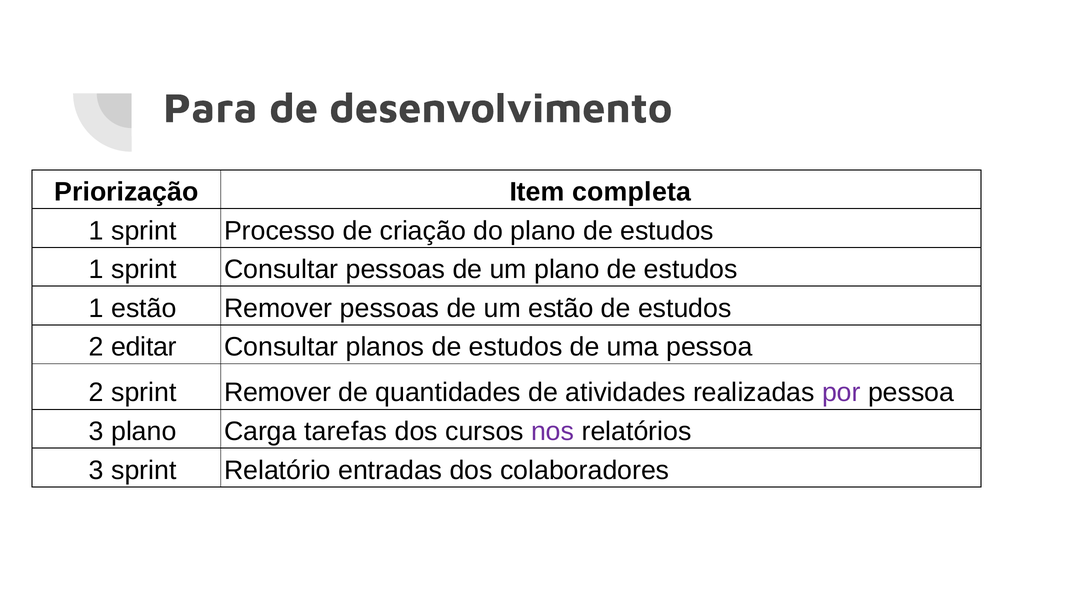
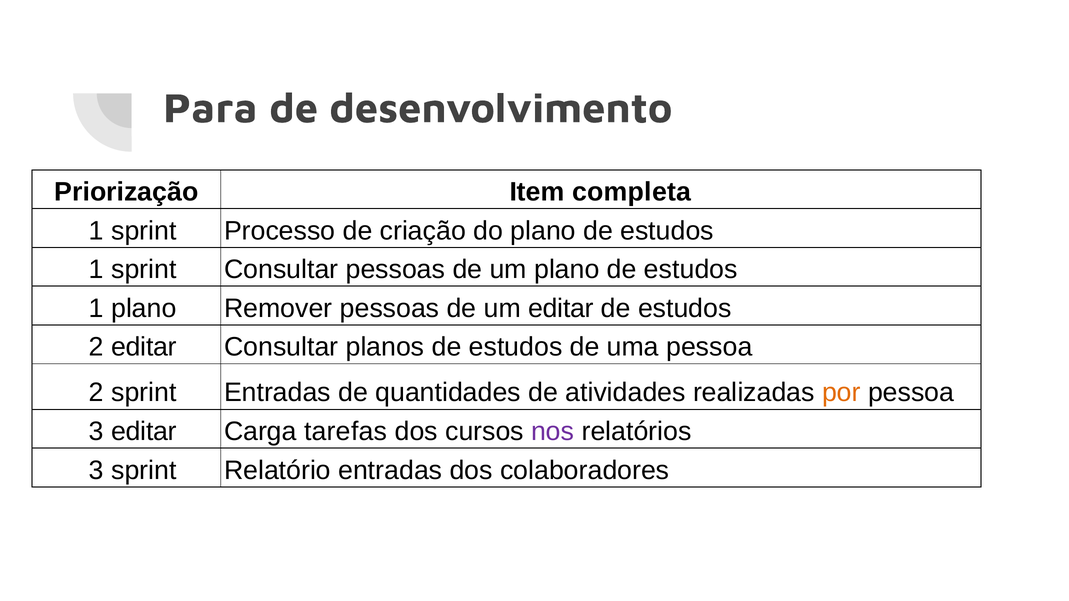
1 estão: estão -> plano (144, 308)
um estão: estão -> editar (561, 308)
sprint Remover: Remover -> Entradas (277, 393)
por colour: purple -> orange (841, 393)
3 plano: plano -> editar (144, 432)
